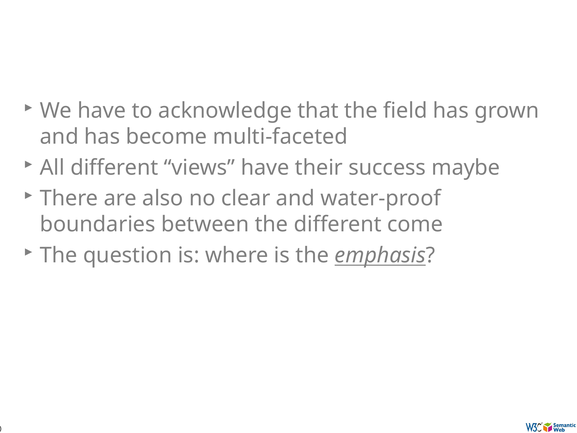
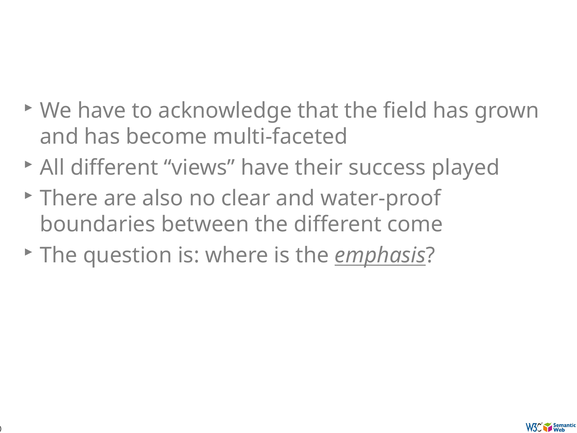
maybe: maybe -> played (466, 168)
